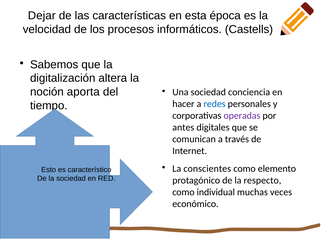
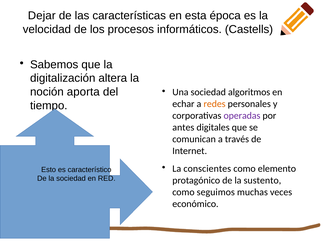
conciencia: conciencia -> algoritmos (249, 92)
hacer: hacer -> echar (183, 104)
redes colour: blue -> orange (215, 104)
respecto: respecto -> sustento (262, 180)
individual: individual -> seguimos (216, 192)
